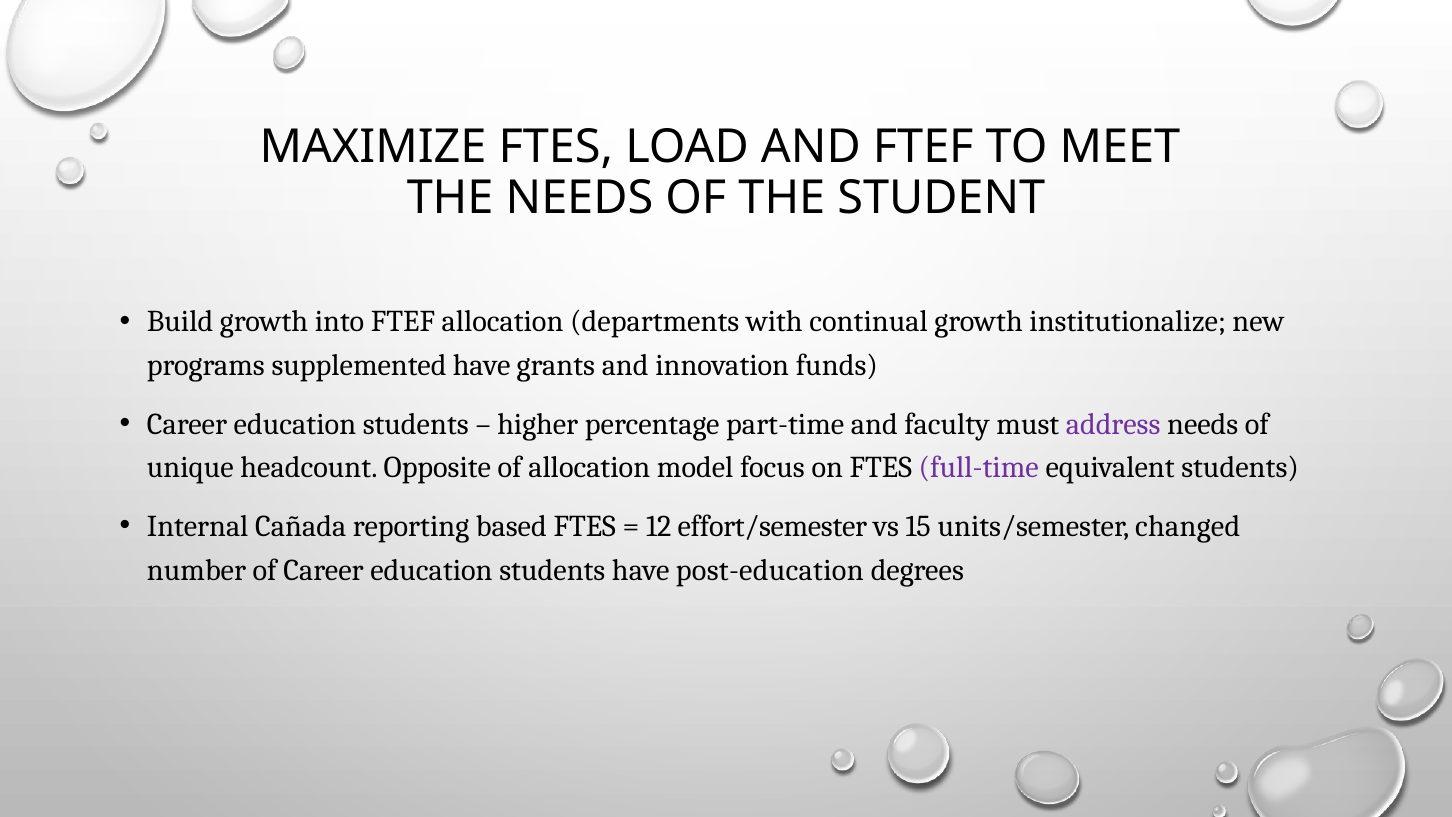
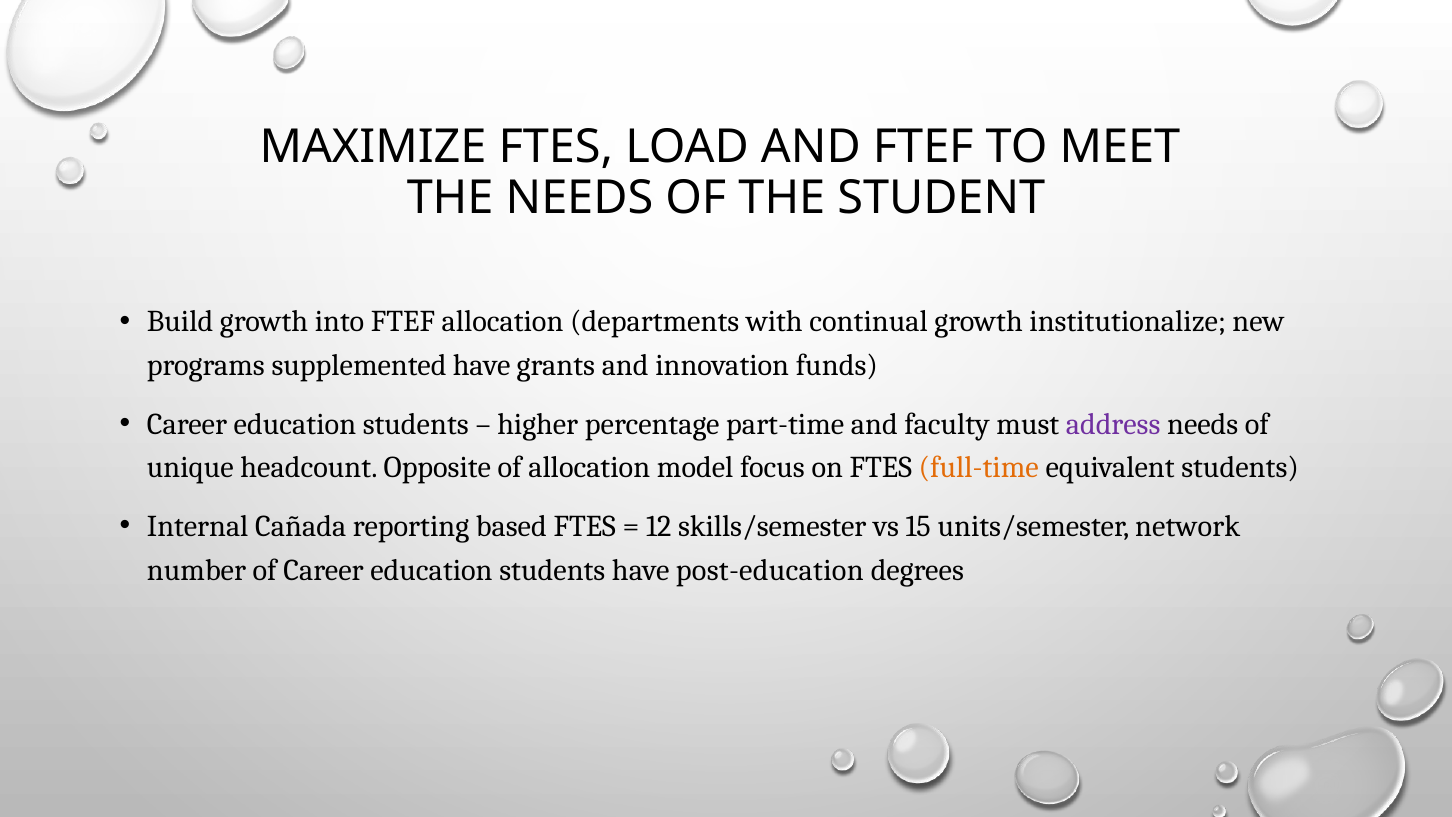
full-time colour: purple -> orange (979, 468)
effort/semester: effort/semester -> skills/semester (772, 526)
changed: changed -> network (1188, 526)
